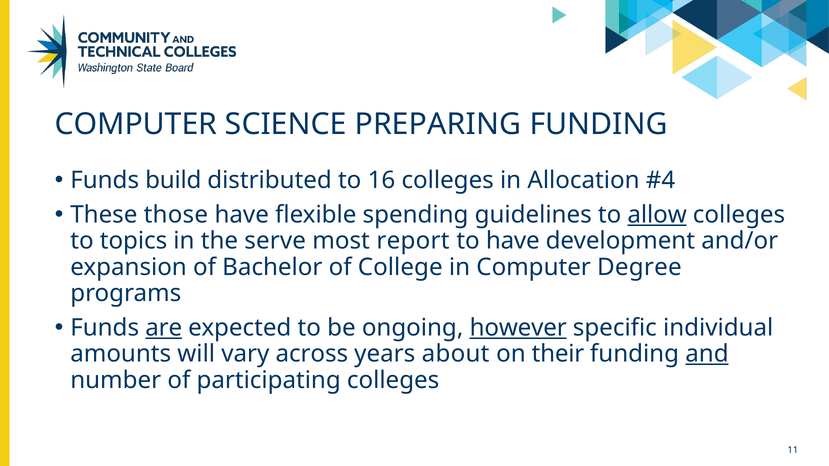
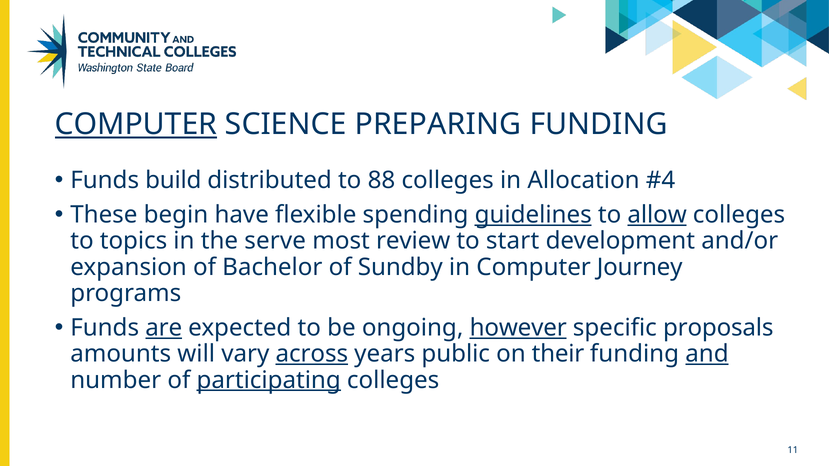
COMPUTER underline: none -> present (136, 125)
16: 16 -> 88 (381, 180)
those: those -> begin (176, 215)
guidelines underline: none -> present (533, 215)
report: report -> review (413, 241)
to have: have -> start (513, 241)
College: College -> Sundby (400, 267)
Degree: Degree -> Journey (640, 267)
individual: individual -> proposals (718, 328)
across underline: none -> present (312, 354)
about: about -> public (456, 354)
participating underline: none -> present (269, 380)
